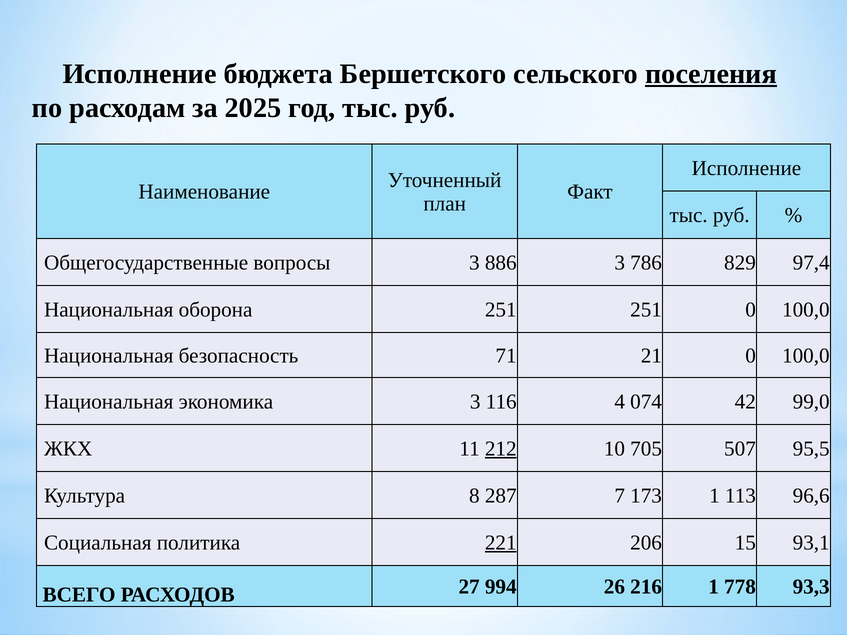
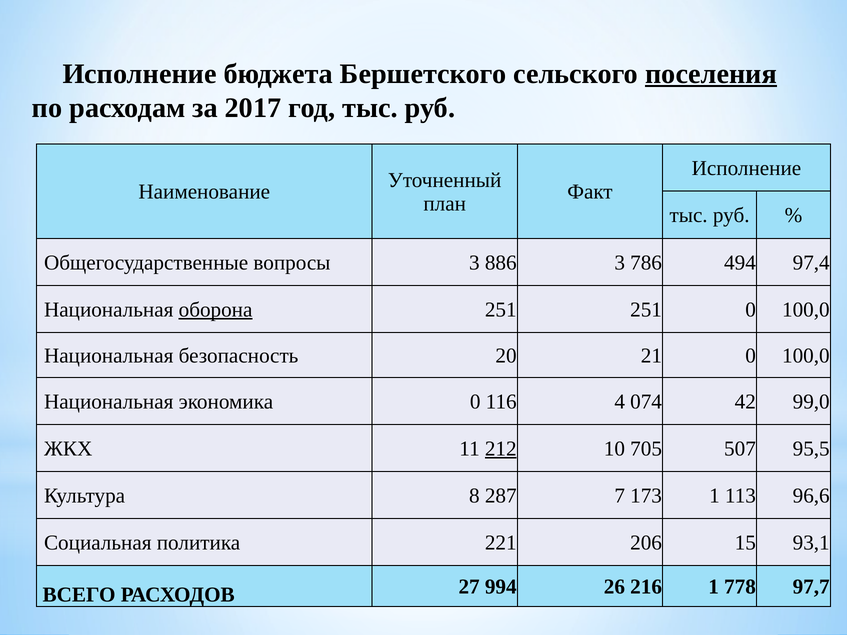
2025: 2025 -> 2017 (253, 108)
829: 829 -> 494 (740, 263)
оборона underline: none -> present (216, 310)
71: 71 -> 20 (506, 356)
экономика 3: 3 -> 0 (475, 402)
221 underline: present -> none (501, 543)
93,3: 93,3 -> 97,7 (811, 587)
